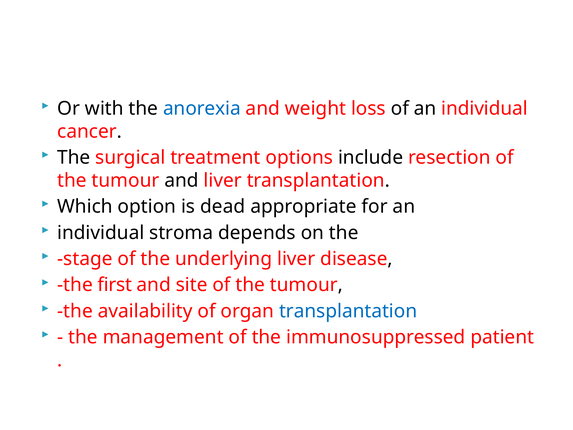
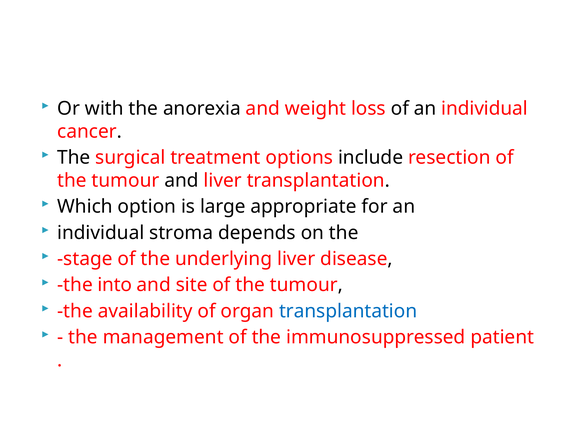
anorexia colour: blue -> black (202, 108)
dead: dead -> large (223, 206)
first: first -> into (115, 285)
